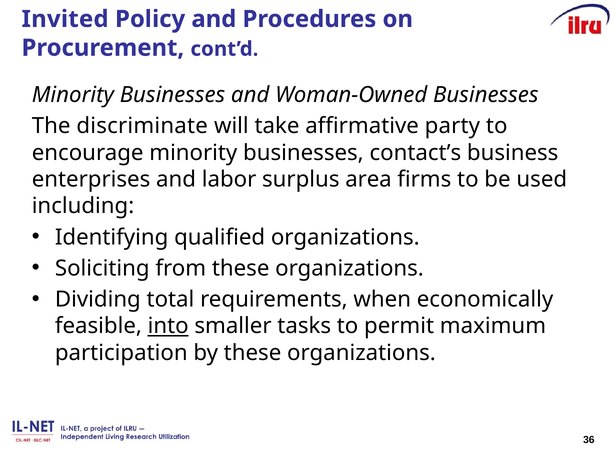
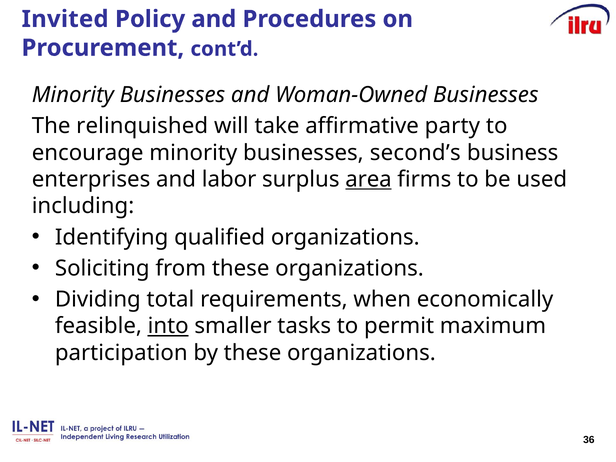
discriminate: discriminate -> relinquished (142, 126)
contact’s: contact’s -> second’s (415, 153)
area underline: none -> present (368, 179)
